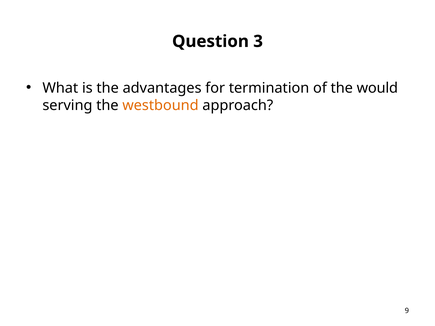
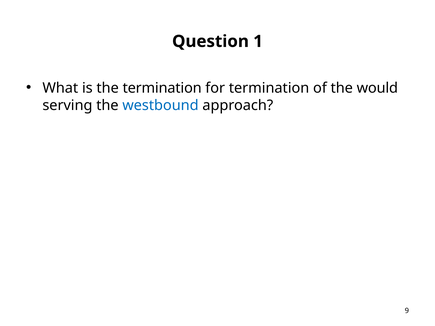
3: 3 -> 1 (258, 41)
the advantages: advantages -> termination (162, 88)
westbound colour: orange -> blue (160, 105)
